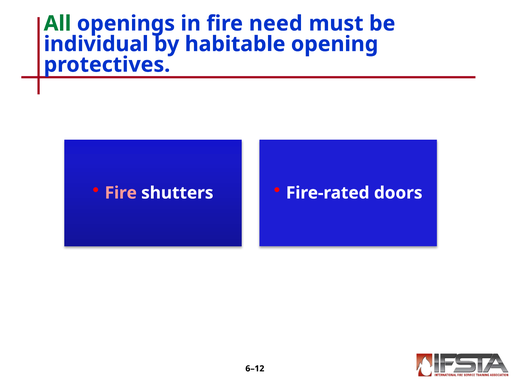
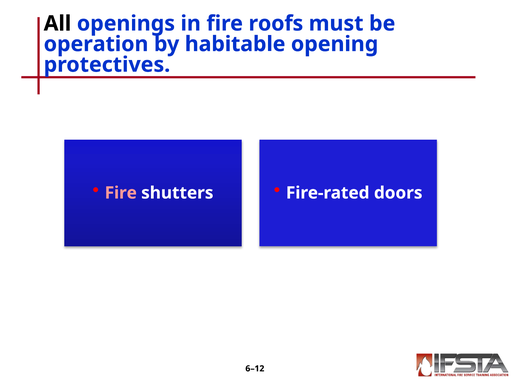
All colour: green -> black (57, 23)
need: need -> roofs (276, 23)
individual: individual -> operation (96, 44)
